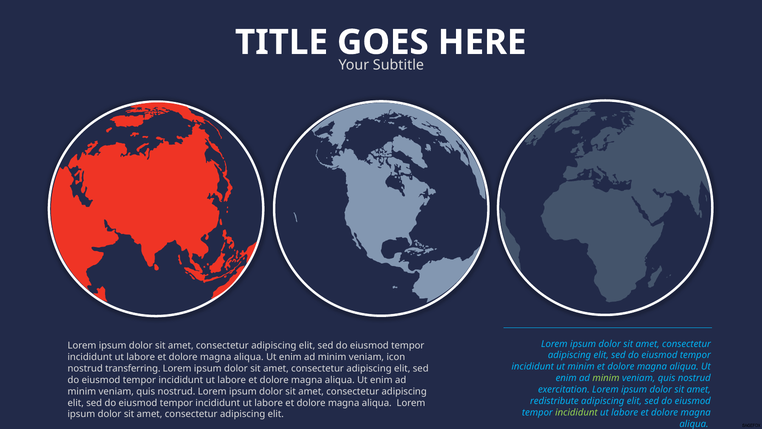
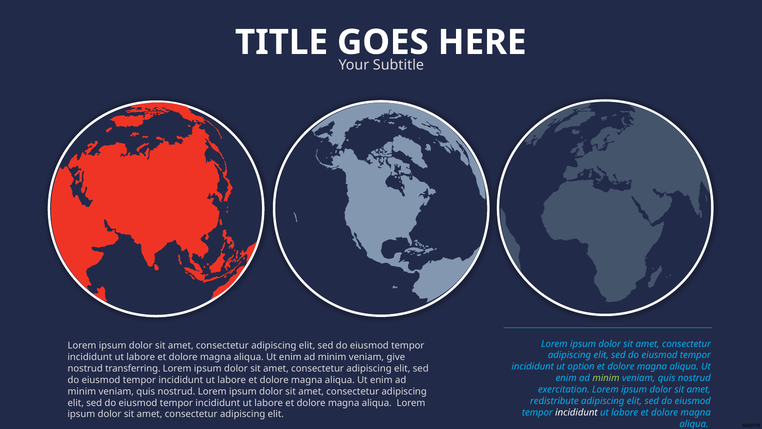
icon: icon -> give (396, 357)
ut minim: minim -> option (581, 366)
incididunt colour: light green -> white (576, 412)
